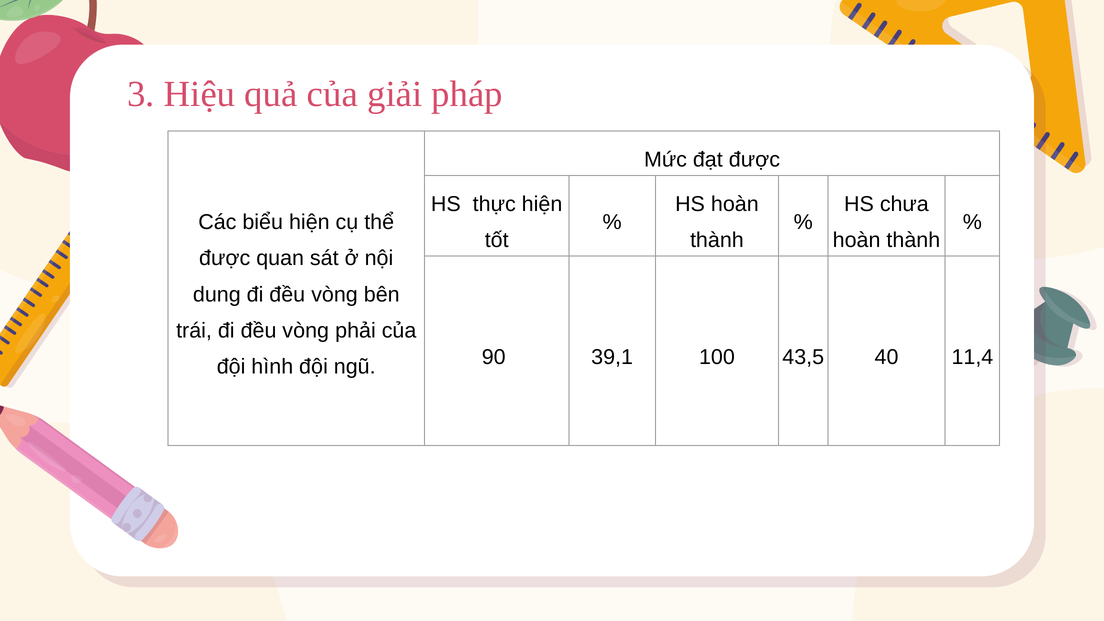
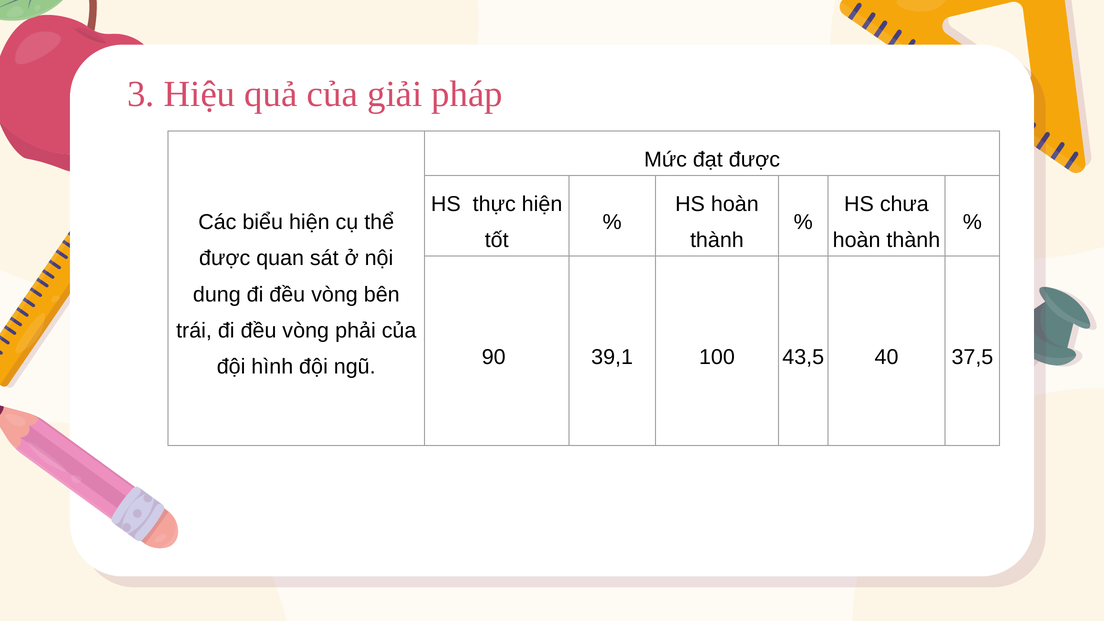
11,4: 11,4 -> 37,5 (972, 357)
